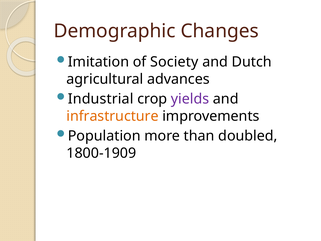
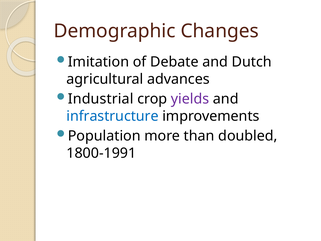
Society: Society -> Debate (174, 62)
infrastructure colour: orange -> blue (112, 116)
1800-1909: 1800-1909 -> 1800-1991 (101, 153)
